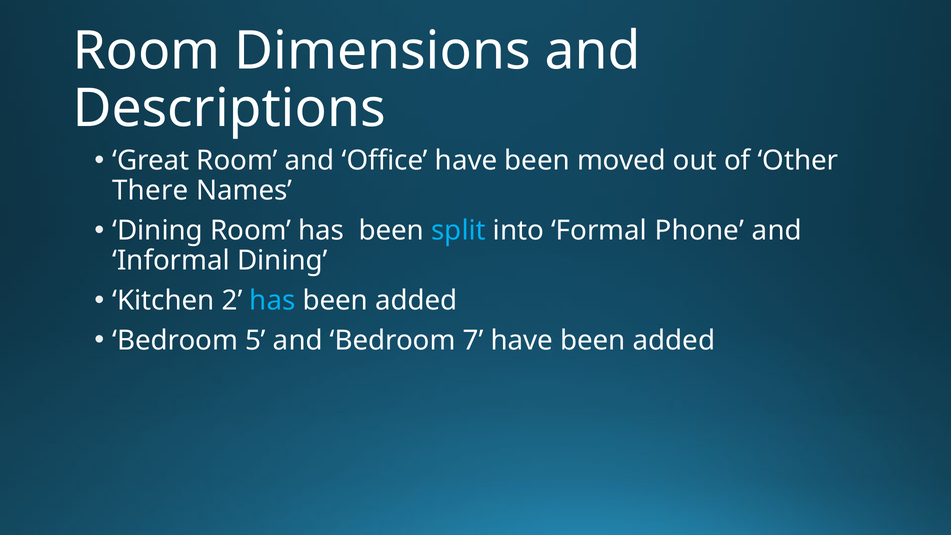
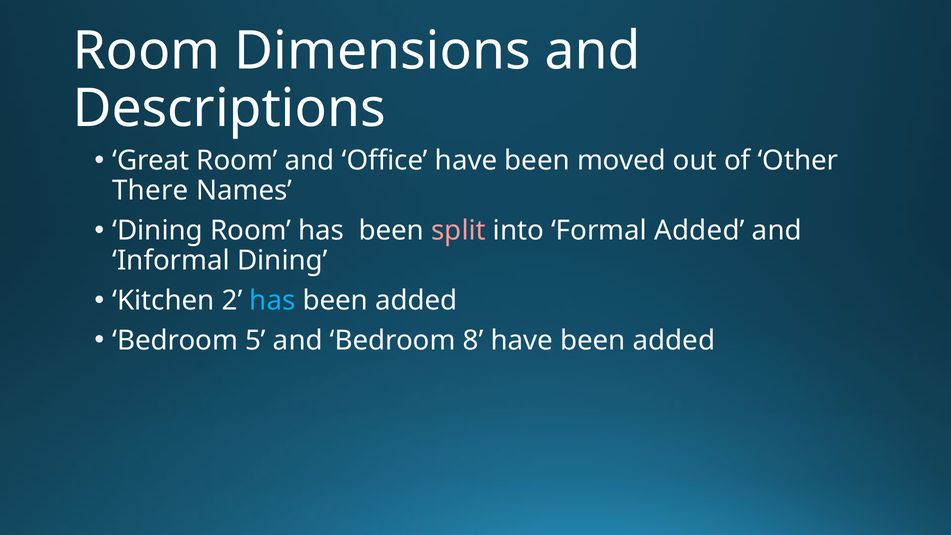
split colour: light blue -> pink (459, 231)
Formal Phone: Phone -> Added (699, 231)
7: 7 -> 8 (473, 340)
